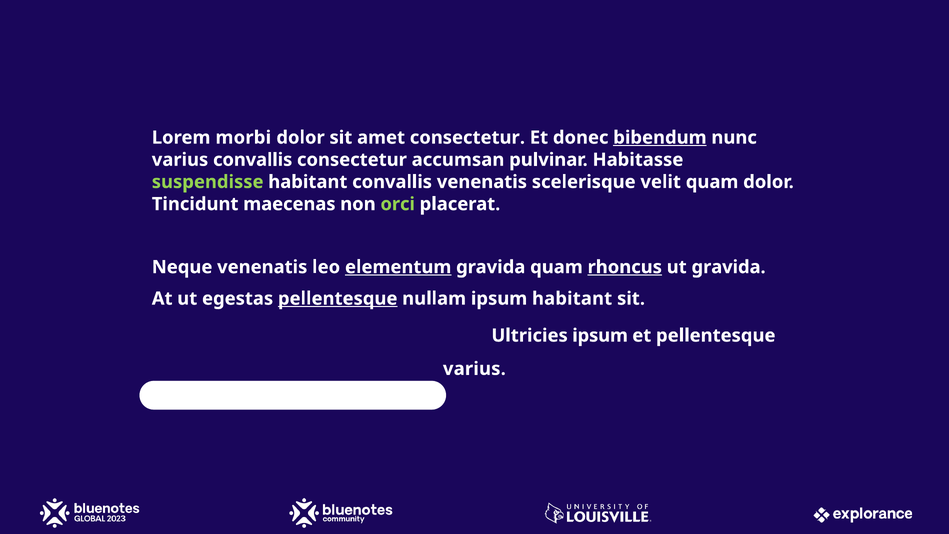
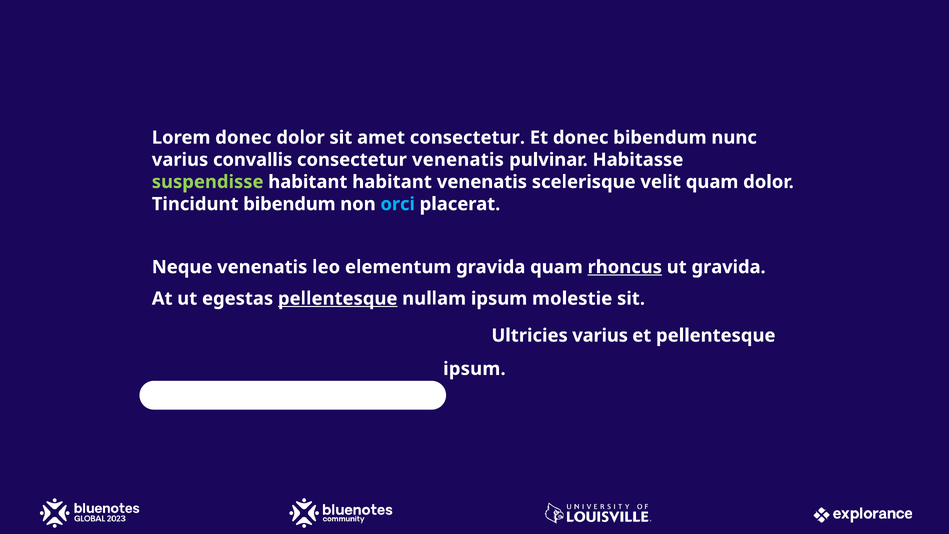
Lorem morbi: morbi -> donec (243, 138)
bibendum underline: present -> none (660, 138)
consectetur accumsan: accumsan -> venenatis (458, 160)
habitant convallis: convallis -> habitant (392, 182)
Tincidunt maecenas: maecenas -> bibendum (289, 204)
orci colour: light green -> light blue (398, 204)
elementum underline: present -> none (398, 267)
ipsum habitant: habitant -> molestie (572, 299)
Ultricies ipsum: ipsum -> varius (600, 335)
varius: varius -> ipsum (474, 369)
